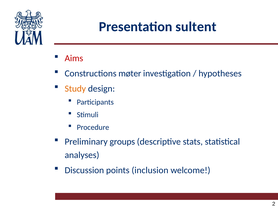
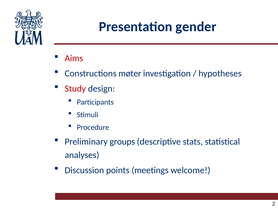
sultent: sultent -> gender (196, 27)
Study colour: orange -> red (75, 89)
inclusion: inclusion -> meetings (150, 171)
